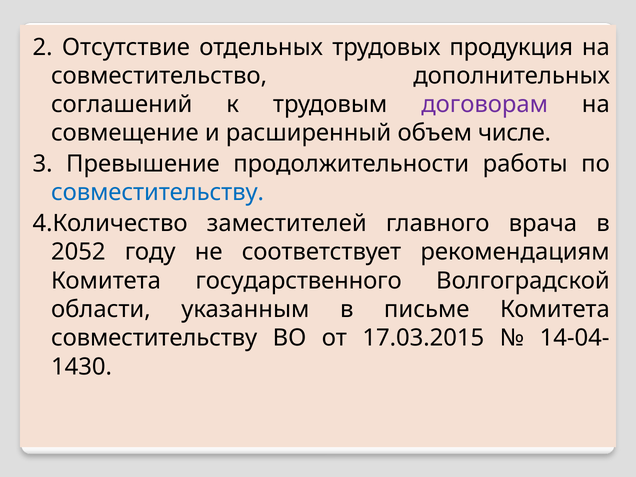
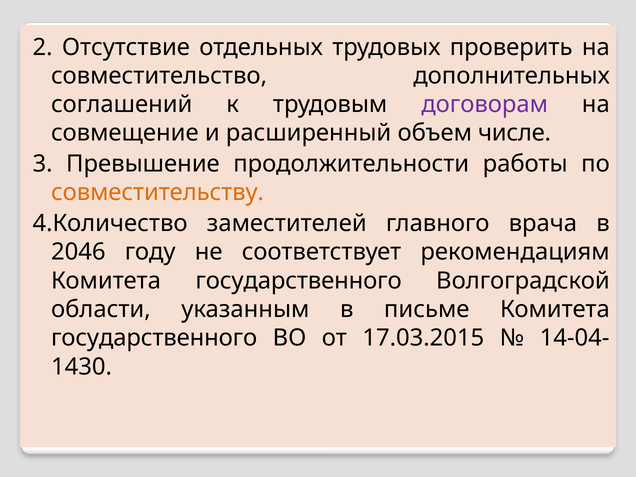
продукция: продукция -> проверить (511, 47)
совместительству colour: blue -> orange (158, 193)
2052: 2052 -> 2046 (78, 252)
совместительству: совместительству -> государственного (154, 338)
